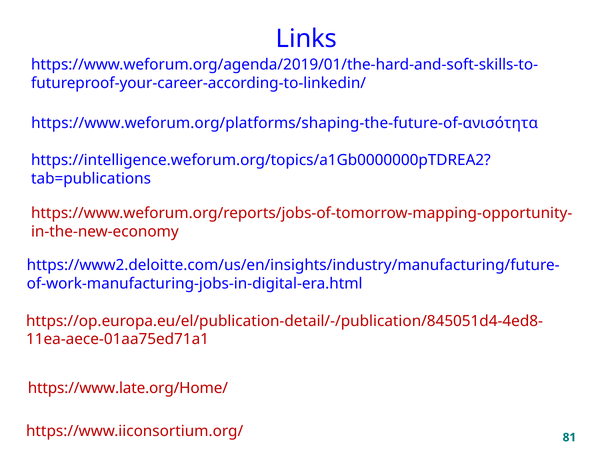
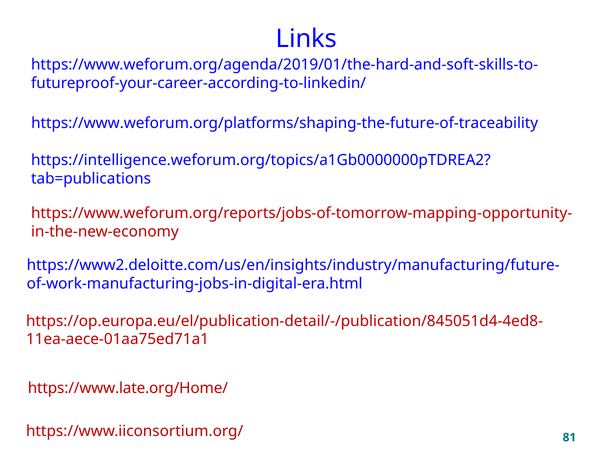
https://www.weforum.org/platforms/shaping-the-future-of-ανισότητα: https://www.weforum.org/platforms/shaping-the-future-of-ανισότητα -> https://www.weforum.org/platforms/shaping-the-future-of-traceability (285, 123)
